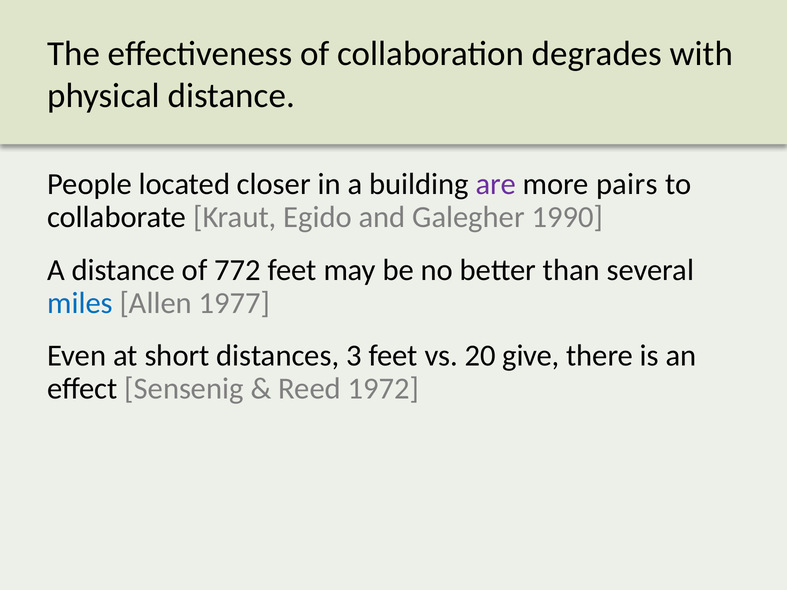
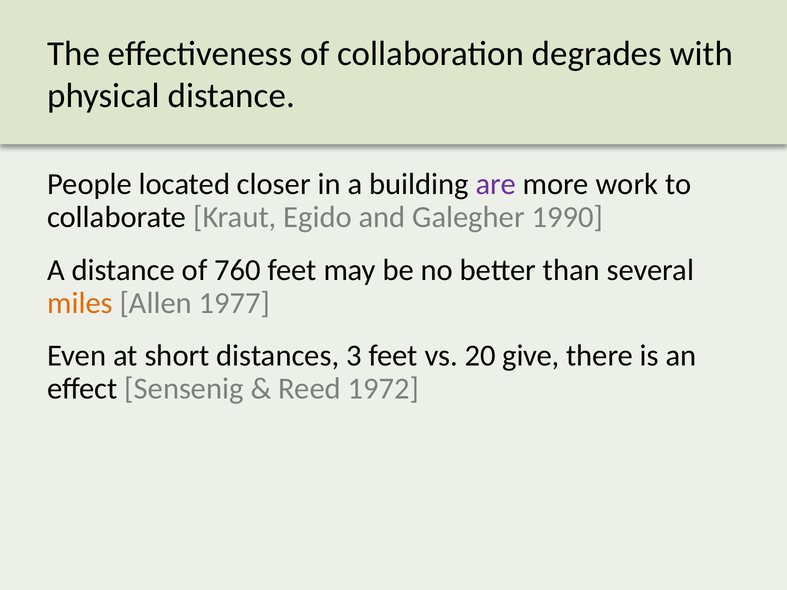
pairs: pairs -> work (627, 184)
772: 772 -> 760 (237, 270)
miles colour: blue -> orange (80, 303)
